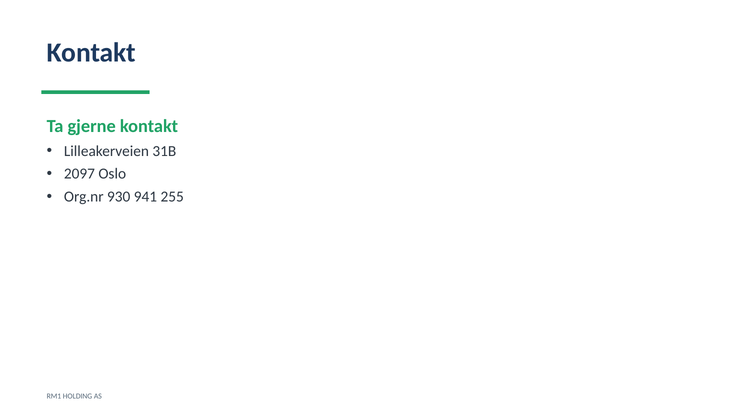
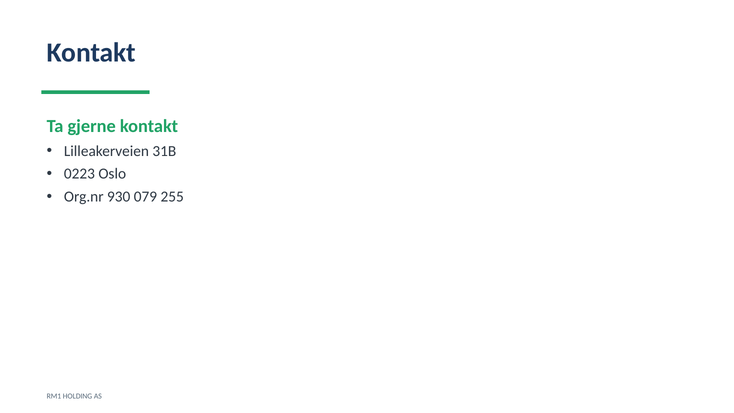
2097: 2097 -> 0223 (79, 174)
941: 941 -> 079 (145, 197)
